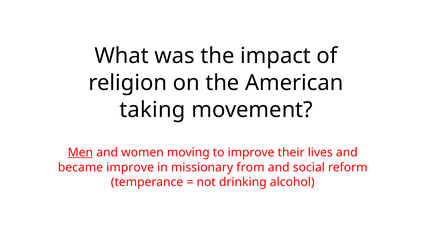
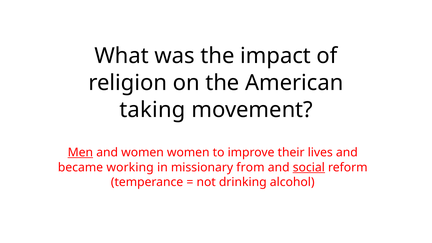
women moving: moving -> women (188, 152)
became improve: improve -> working (130, 167)
social underline: none -> present (309, 167)
